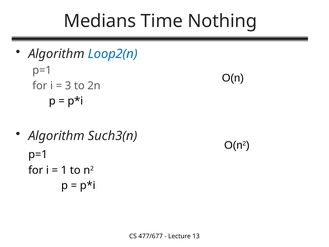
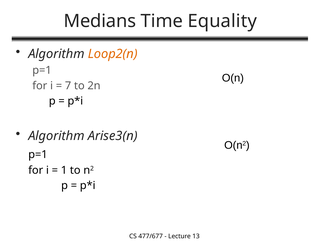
Nothing: Nothing -> Equality (222, 21)
Loop2(n colour: blue -> orange (113, 54)
3: 3 -> 7 (68, 86)
Such3(n: Such3(n -> Arise3(n (113, 136)
